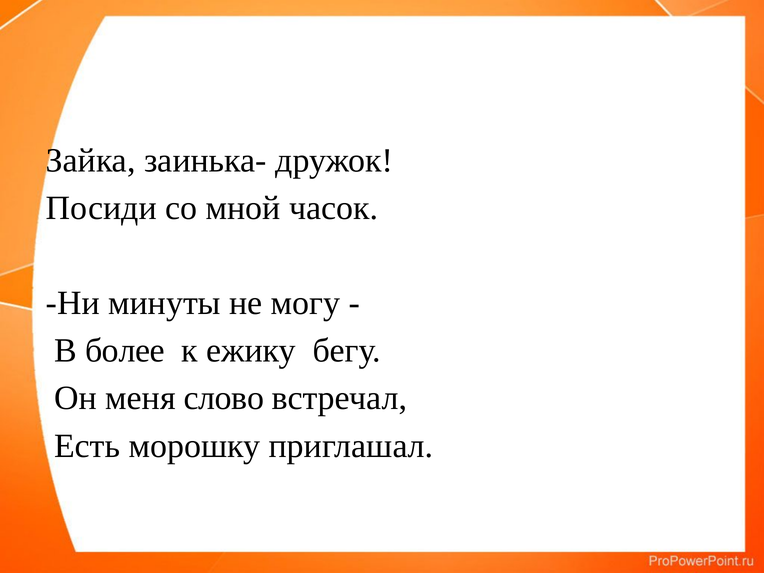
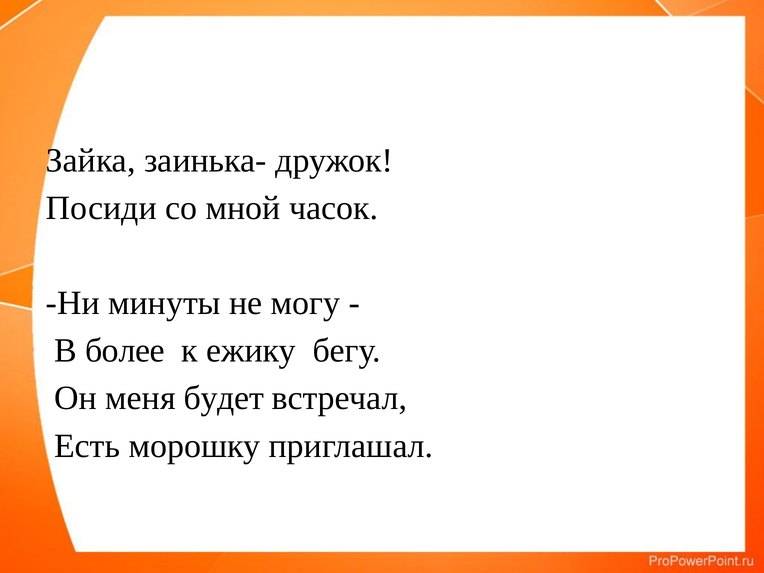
слово: слово -> будет (224, 398)
